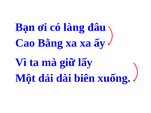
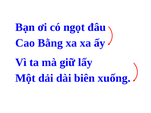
làng: làng -> ngọt (74, 27)
